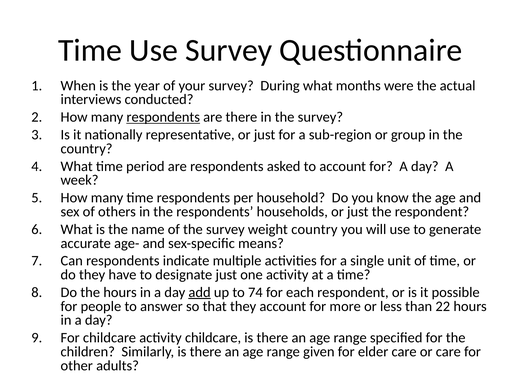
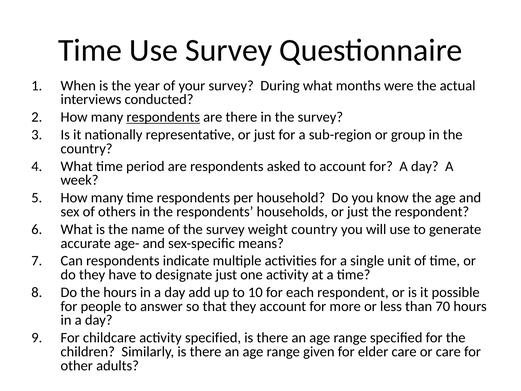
add underline: present -> none (200, 292)
74: 74 -> 10 (255, 292)
22: 22 -> 70 (443, 306)
activity childcare: childcare -> specified (213, 338)
